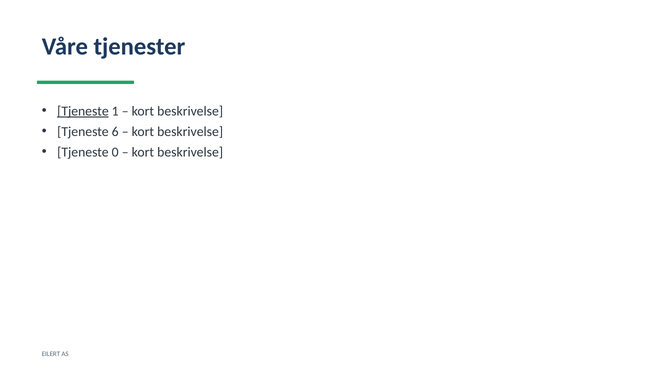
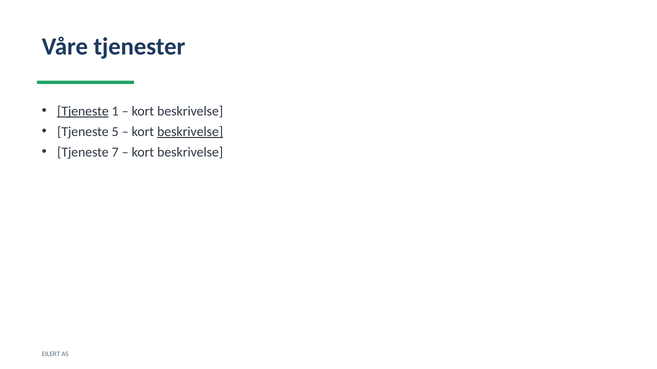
6: 6 -> 5 (115, 132)
beskrivelse underline: none -> present (190, 132)
0: 0 -> 7 (115, 152)
